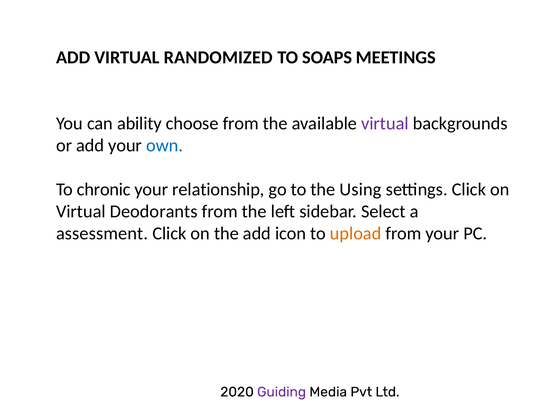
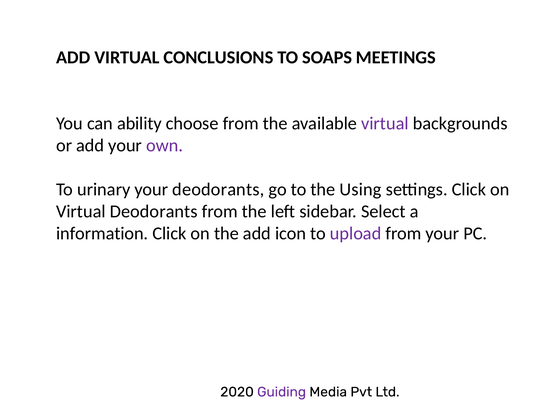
RANDOMIZED: RANDOMIZED -> CONCLUSIONS (218, 58)
own colour: blue -> purple (165, 145)
chronic: chronic -> urinary (104, 189)
your relationship: relationship -> deodorants (218, 189)
assessment: assessment -> information (102, 233)
upload colour: orange -> purple (356, 233)
